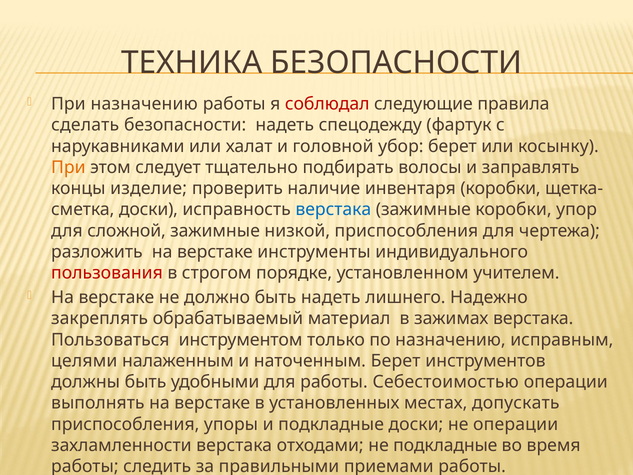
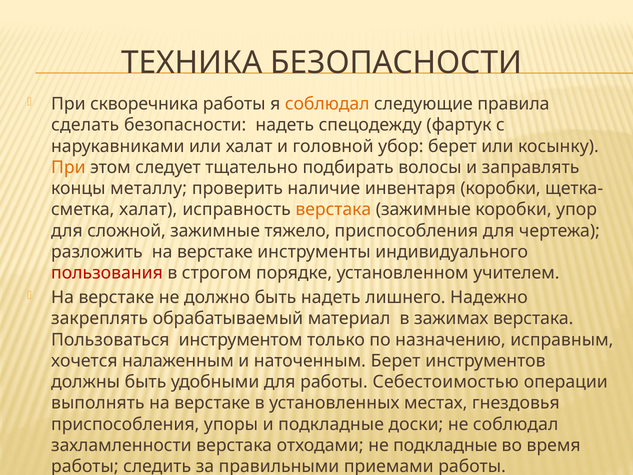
При назначению: назначению -> скворечника (144, 104)
соблюдал colour: red -> orange (327, 104)
изделие: изделие -> металлу (149, 188)
доски: доски -> халат (148, 209)
верстака colour: blue -> orange (333, 209)
низкой: низкой -> тяжело (297, 231)
целями: целями -> хочется (84, 361)
допускать: допускать -> гнездовья (516, 403)
не операции: операции -> соблюдал (516, 424)
